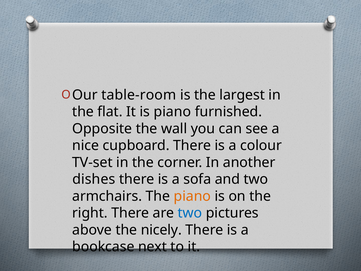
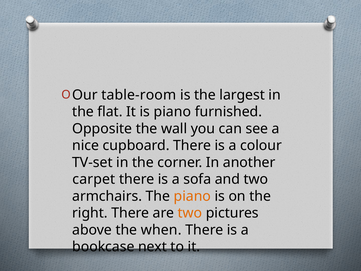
dishes: dishes -> carpet (94, 179)
two colour: blue -> orange (190, 213)
nicely: nicely -> when (161, 230)
